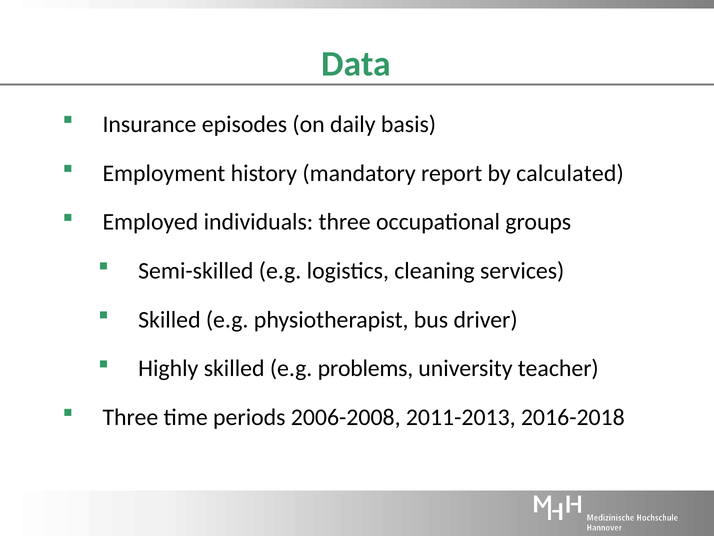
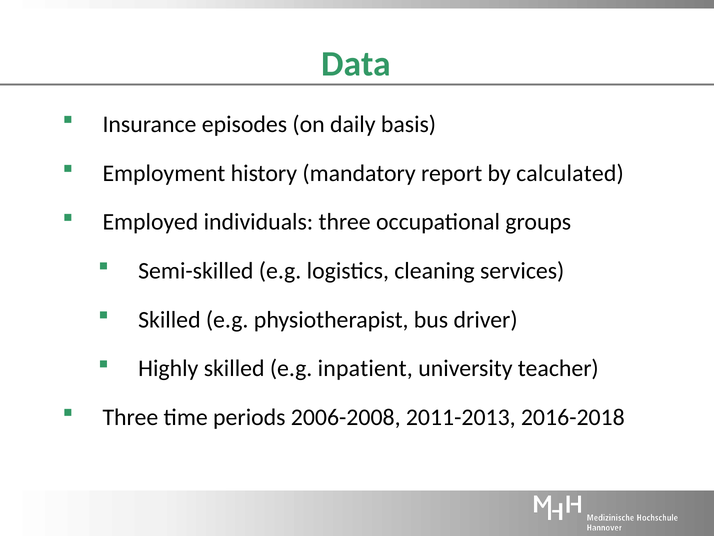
problems: problems -> inpatient (365, 368)
